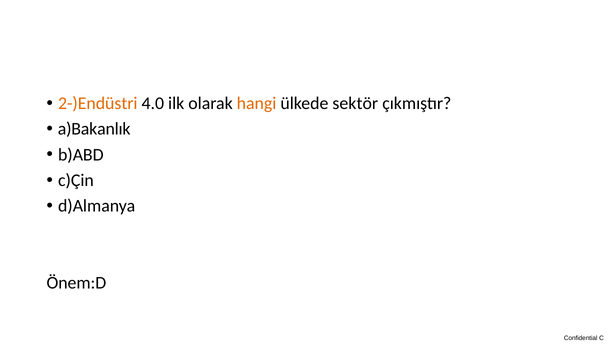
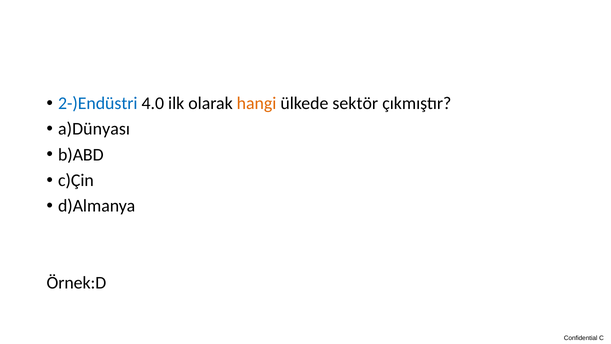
2-)Endüstri colour: orange -> blue (98, 103)
a)Bakanlık: a)Bakanlık -> a)Dünyası (94, 129)
Önem:D: Önem:D -> Örnek:D (76, 283)
